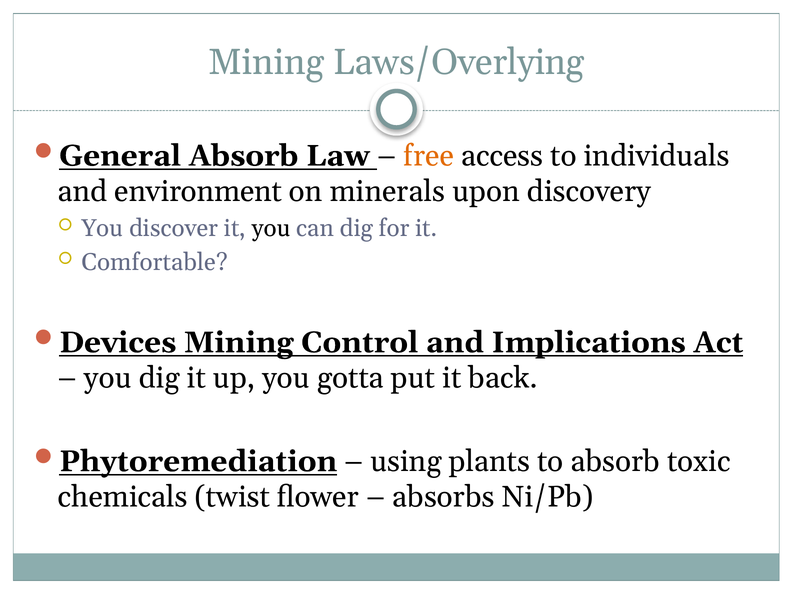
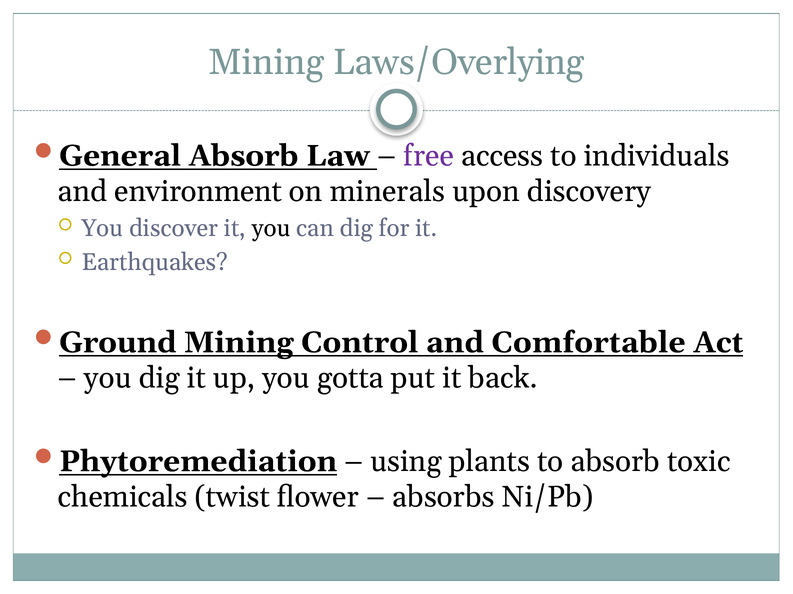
free colour: orange -> purple (429, 156)
Comfortable: Comfortable -> Earthquakes (155, 262)
Devices: Devices -> Ground (118, 343)
Implications: Implications -> Comfortable (589, 343)
